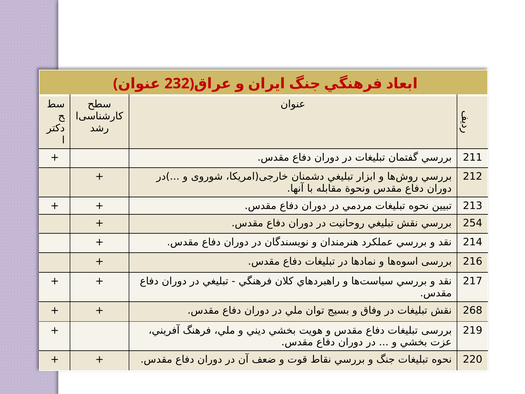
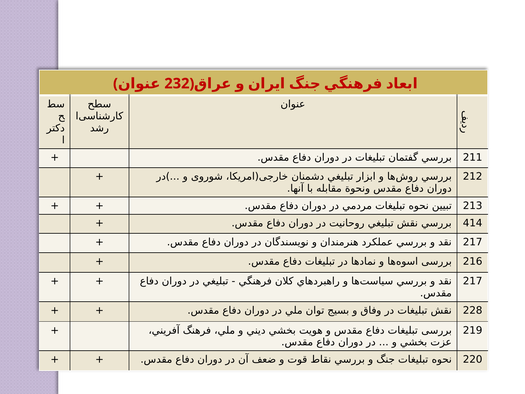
254: 254 -> 414 (473, 223)
214: 214 -> 217 (473, 242)
268: 268 -> 228 (473, 310)
